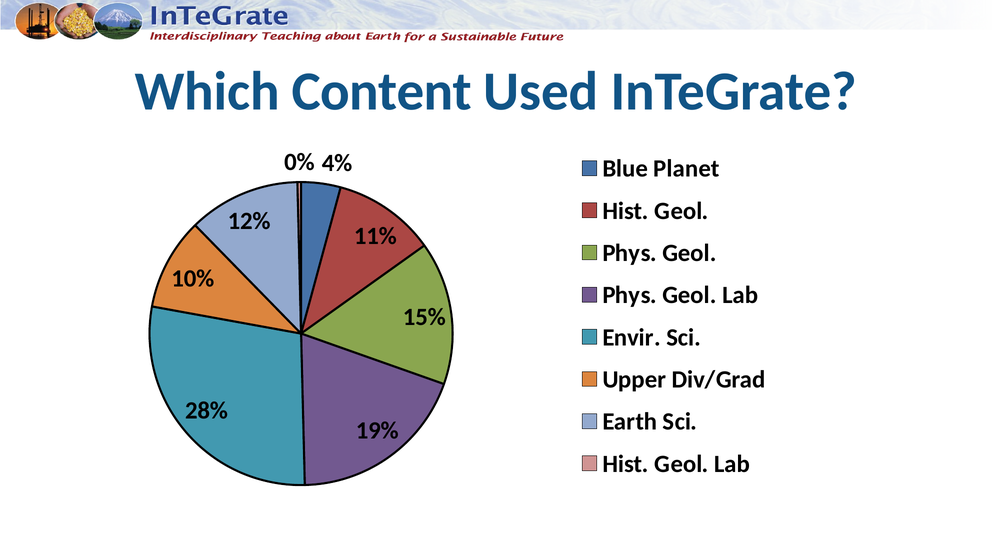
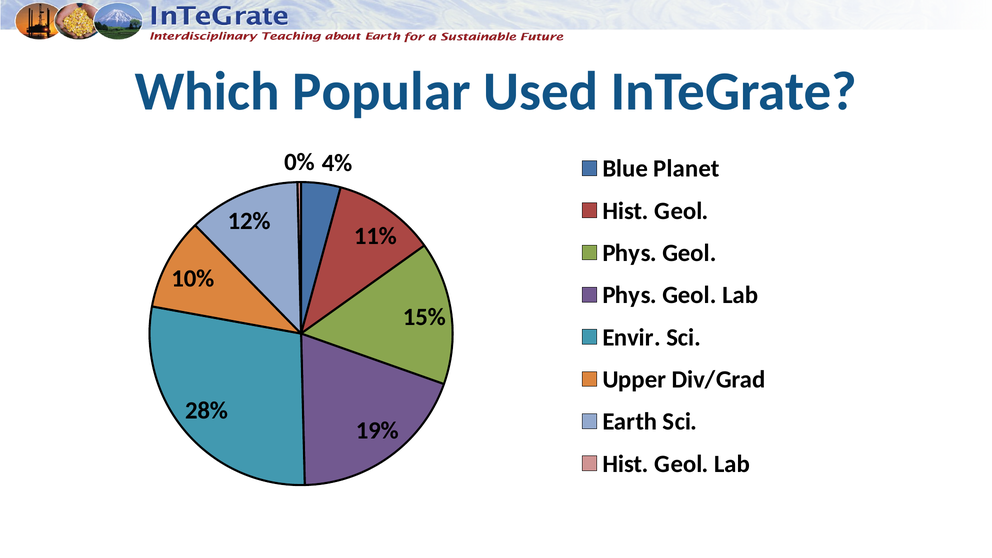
Content: Content -> Popular (382, 92)
